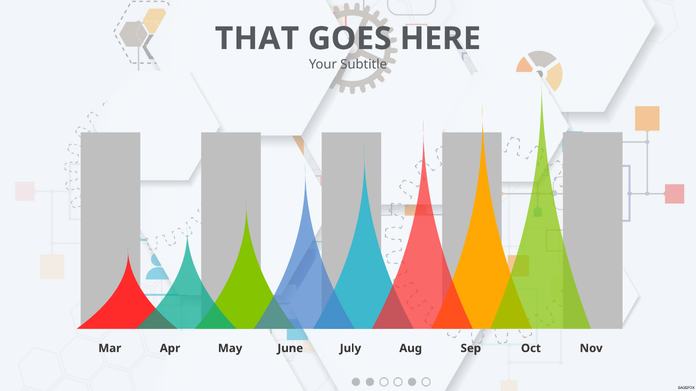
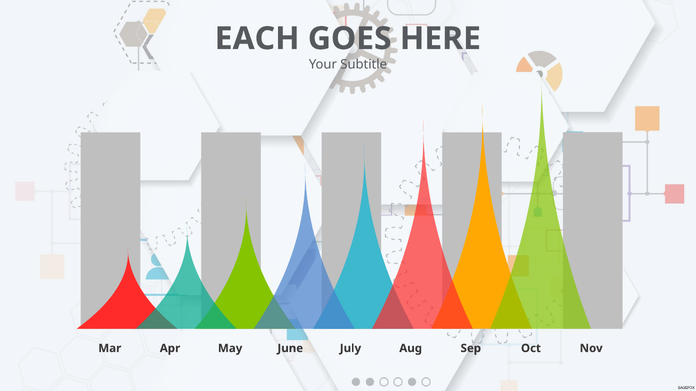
THAT: THAT -> EACH (257, 39)
